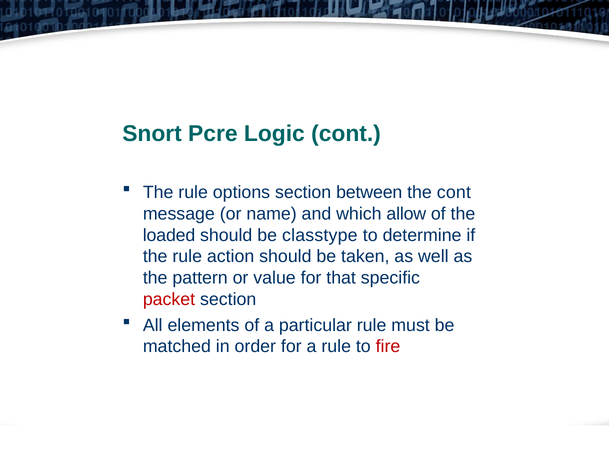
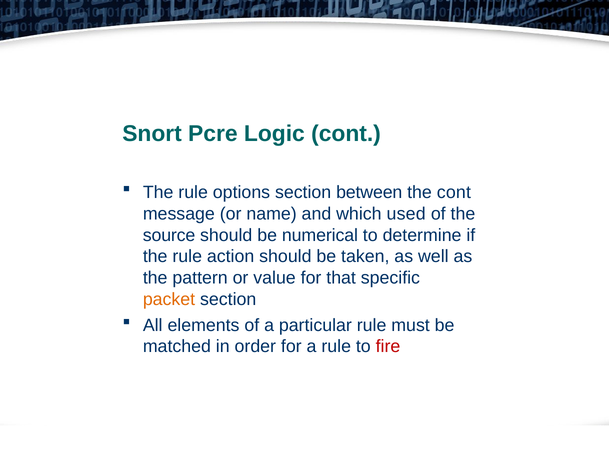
allow: allow -> used (406, 214)
loaded: loaded -> source (169, 235)
classtype: classtype -> numerical (320, 235)
packet colour: red -> orange (169, 299)
